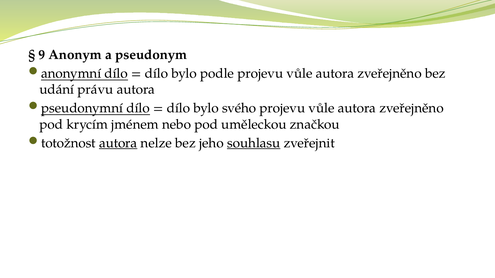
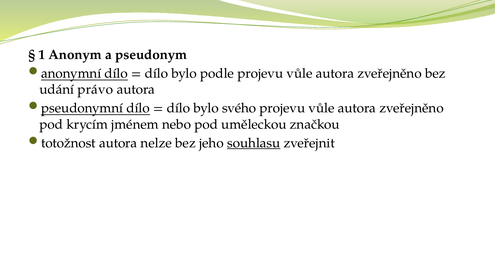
9: 9 -> 1 (42, 55)
právu: právu -> právo (95, 90)
autora underline: present -> none (118, 143)
